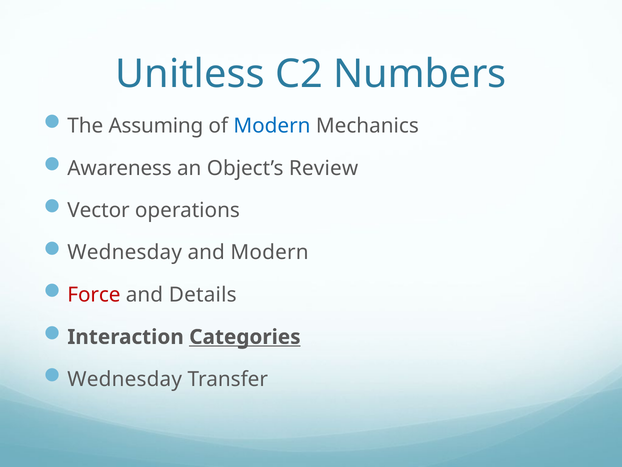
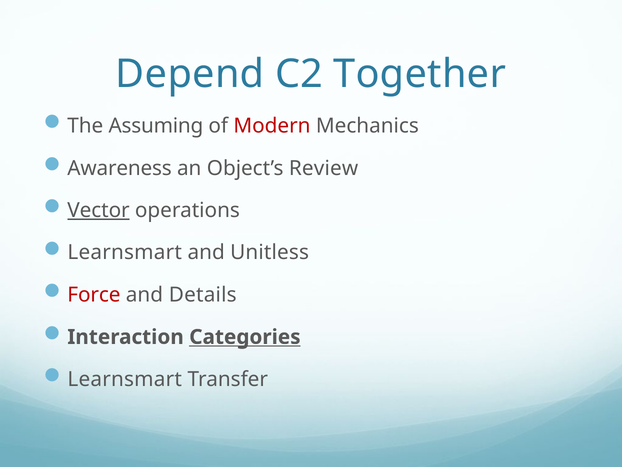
Unitless: Unitless -> Depend (190, 74)
Numbers: Numbers -> Together (420, 74)
Modern colour: blue -> red (272, 126)
Vector underline: none -> present (99, 210)
Wednesday: Wednesday -> Learnsmart (125, 252)
and Modern: Modern -> Unitless (270, 252)
Wednesday: Wednesday -> Learnsmart (125, 379)
